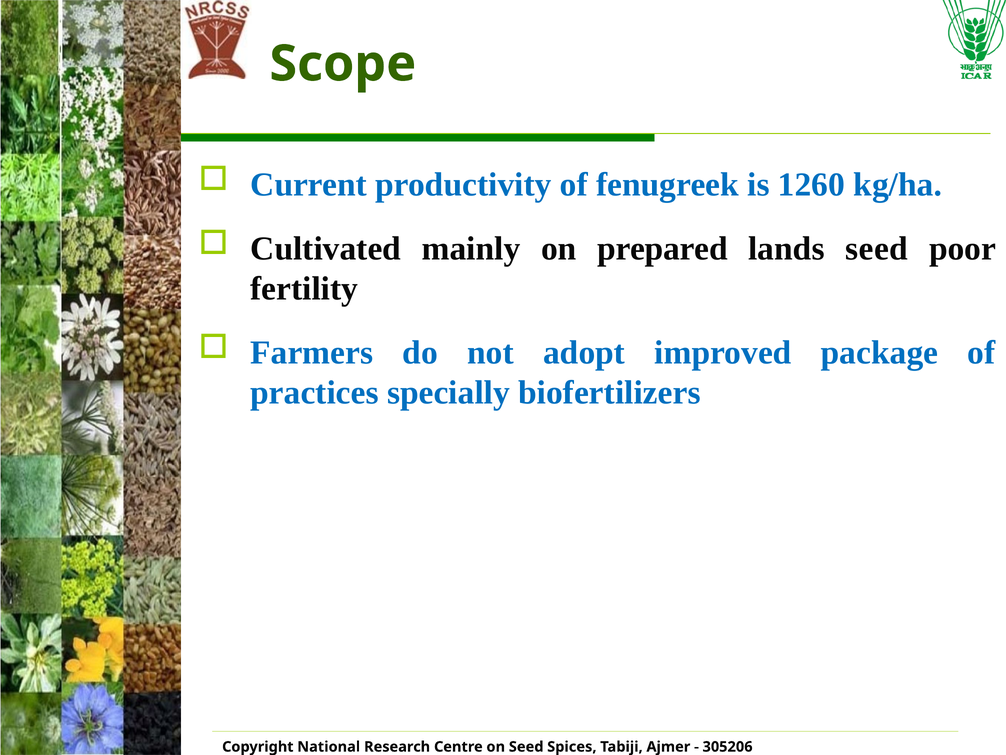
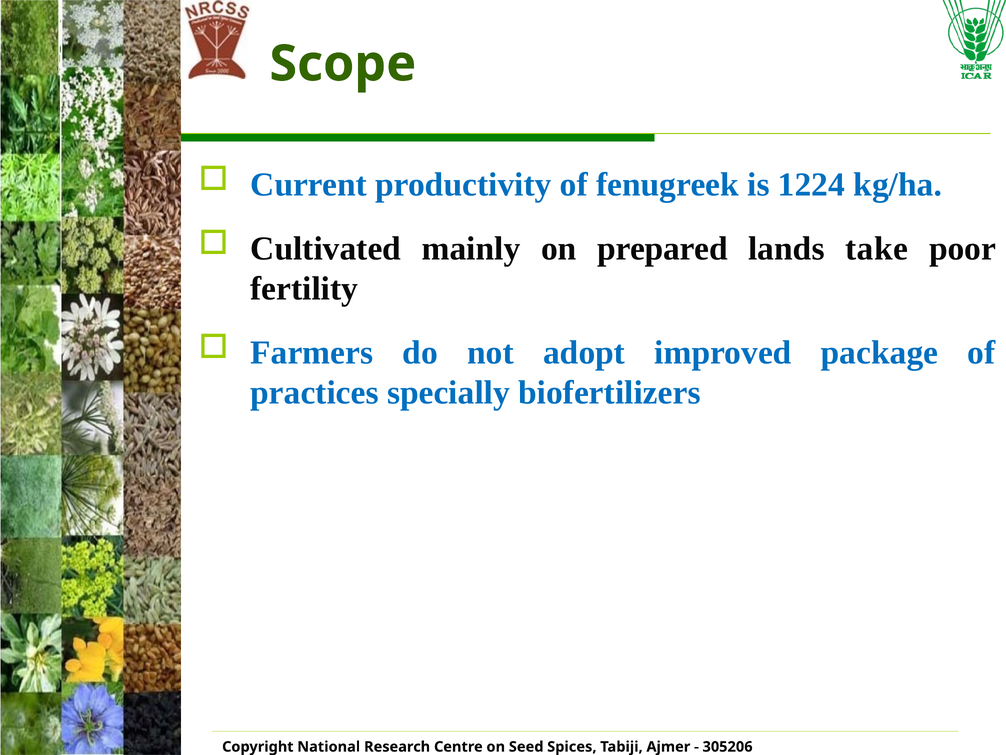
1260: 1260 -> 1224 (811, 185)
lands seed: seed -> take (877, 248)
